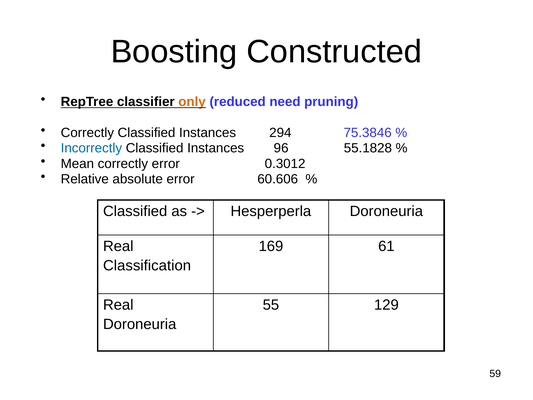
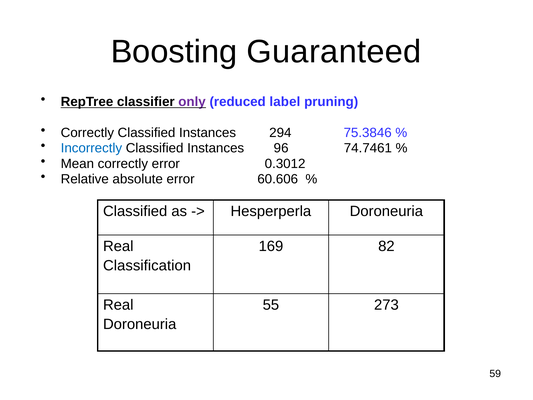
Constructed: Constructed -> Guaranteed (334, 52)
only colour: orange -> purple (192, 102)
need: need -> label (285, 102)
55.1828: 55.1828 -> 74.7461 (368, 148)
61: 61 -> 82 (386, 246)
129: 129 -> 273 (386, 305)
